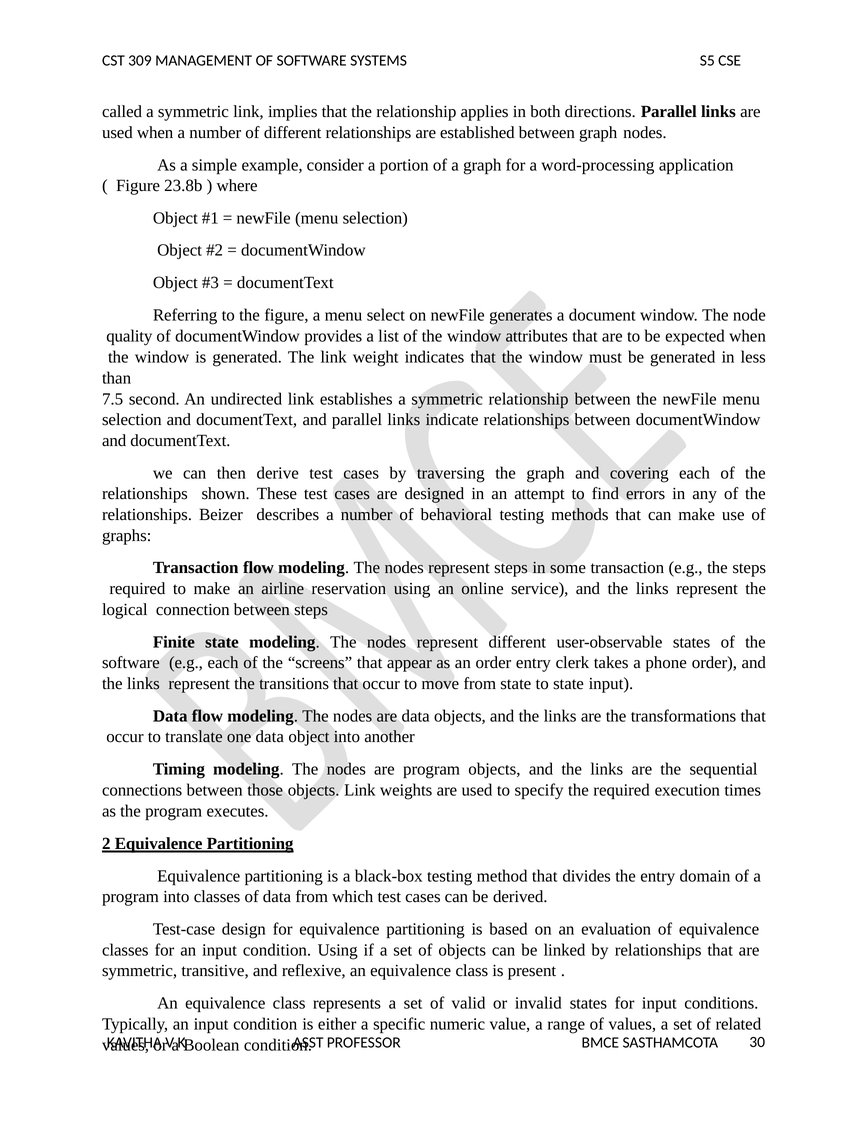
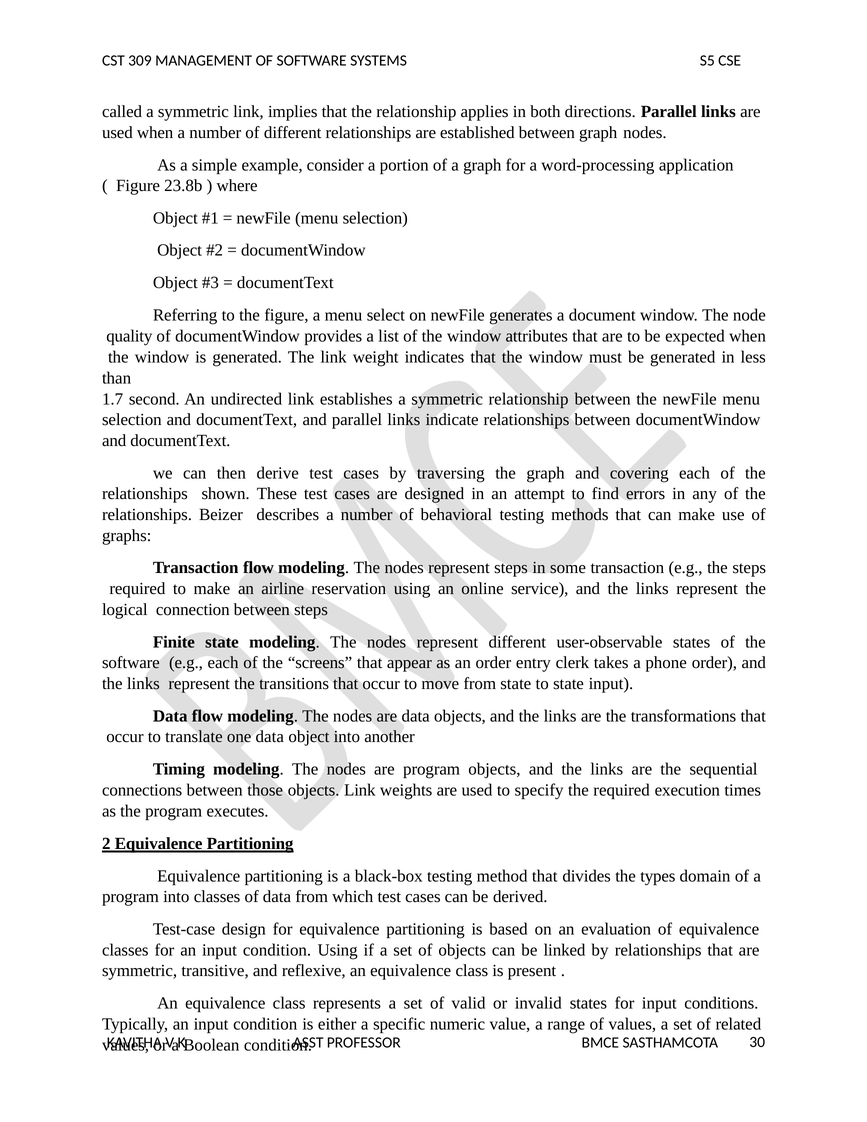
7.5: 7.5 -> 1.7 (113, 399)
the entry: entry -> types (658, 876)
